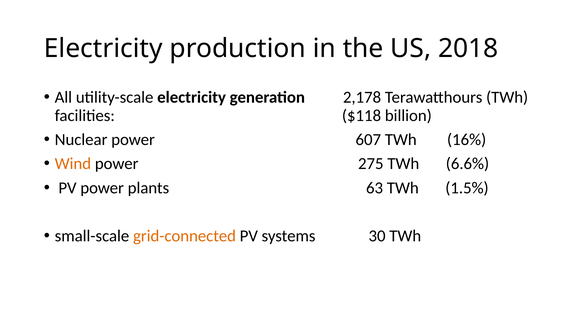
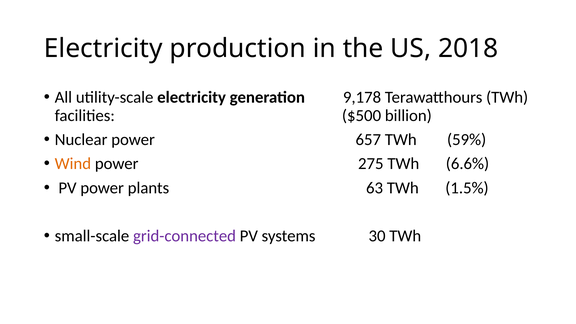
2,178: 2,178 -> 9,178 (362, 97)
$118: $118 -> $500 (362, 115)
607: 607 -> 657 (368, 140)
16%: 16% -> 59% (467, 140)
grid-connected colour: orange -> purple (185, 236)
